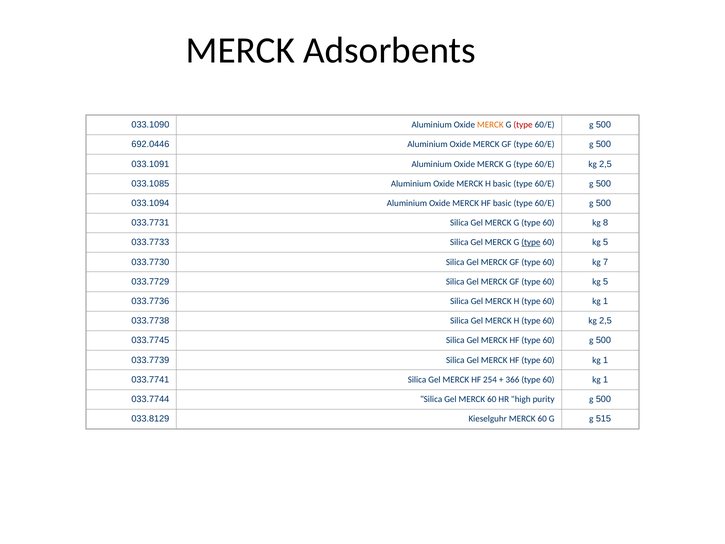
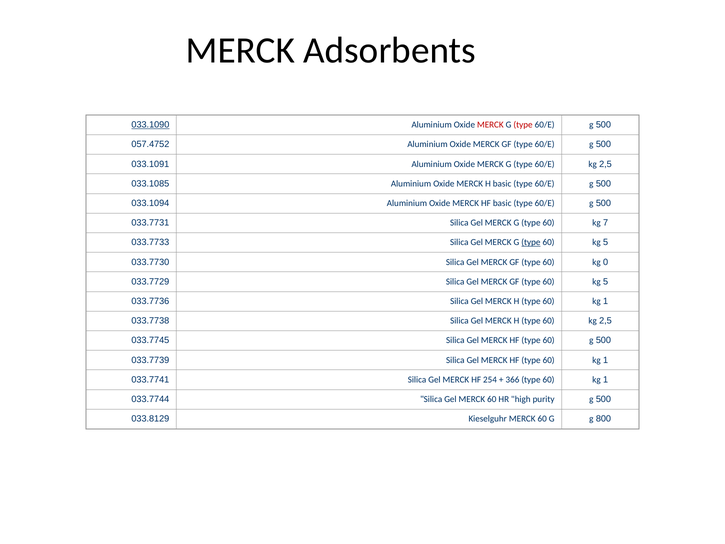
033.1090 underline: none -> present (150, 125)
MERCK colour: orange -> red (490, 125)
692.0446: 692.0446 -> 057.4752 (150, 144)
8: 8 -> 7 (606, 223)
7: 7 -> 0 (606, 262)
515: 515 -> 800 (603, 419)
